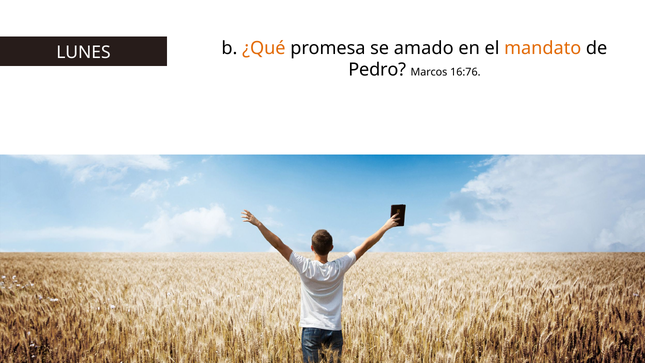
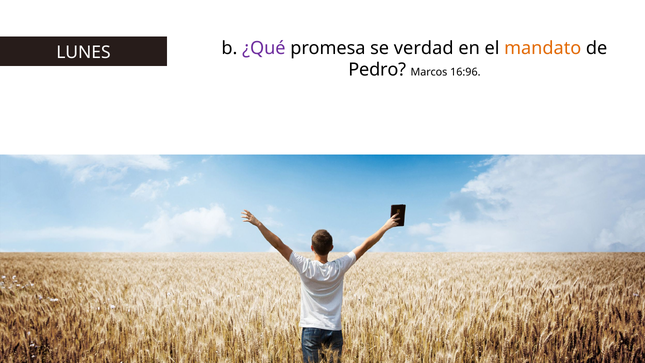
¿Qué colour: orange -> purple (264, 48)
amado: amado -> verdad (424, 48)
16:76: 16:76 -> 16:96 (465, 72)
